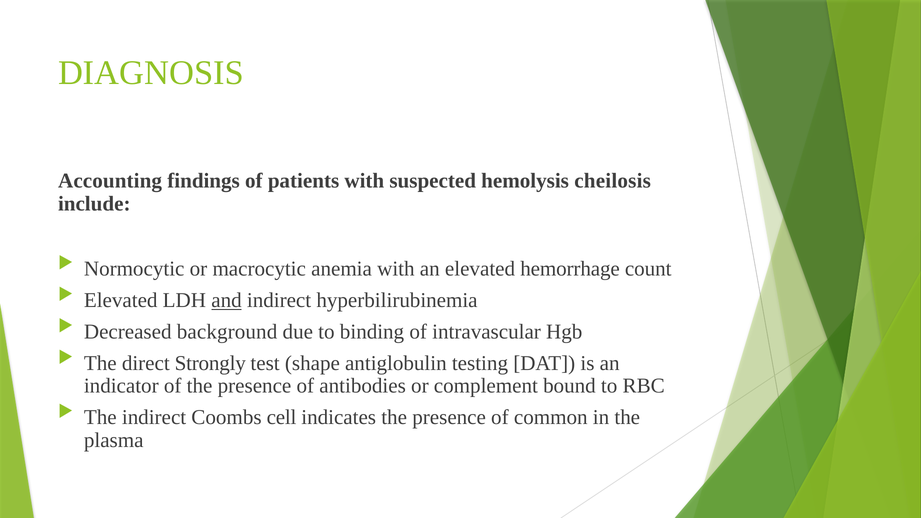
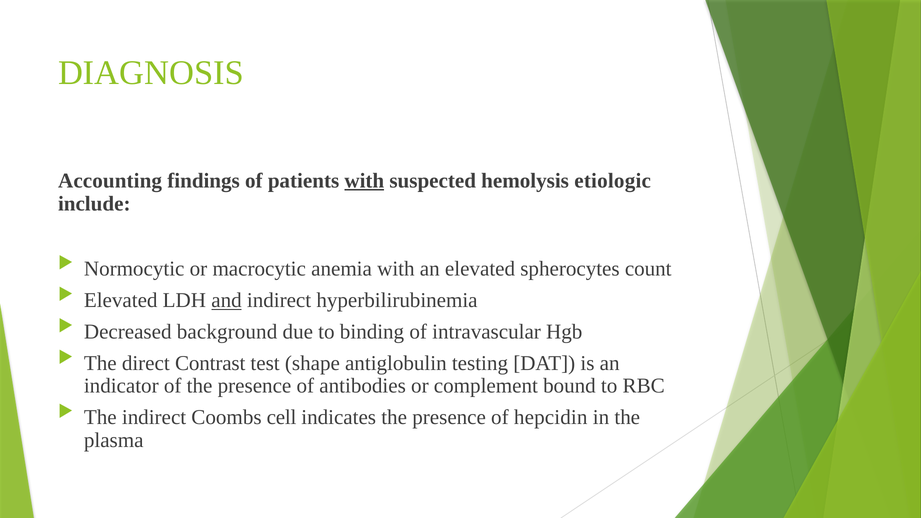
with underline: none -> present (364, 181)
cheilosis: cheilosis -> etiologic (613, 181)
hemorrhage: hemorrhage -> spherocytes (570, 269)
Strongly: Strongly -> Contrast (210, 363)
common: common -> hepcidin (551, 417)
